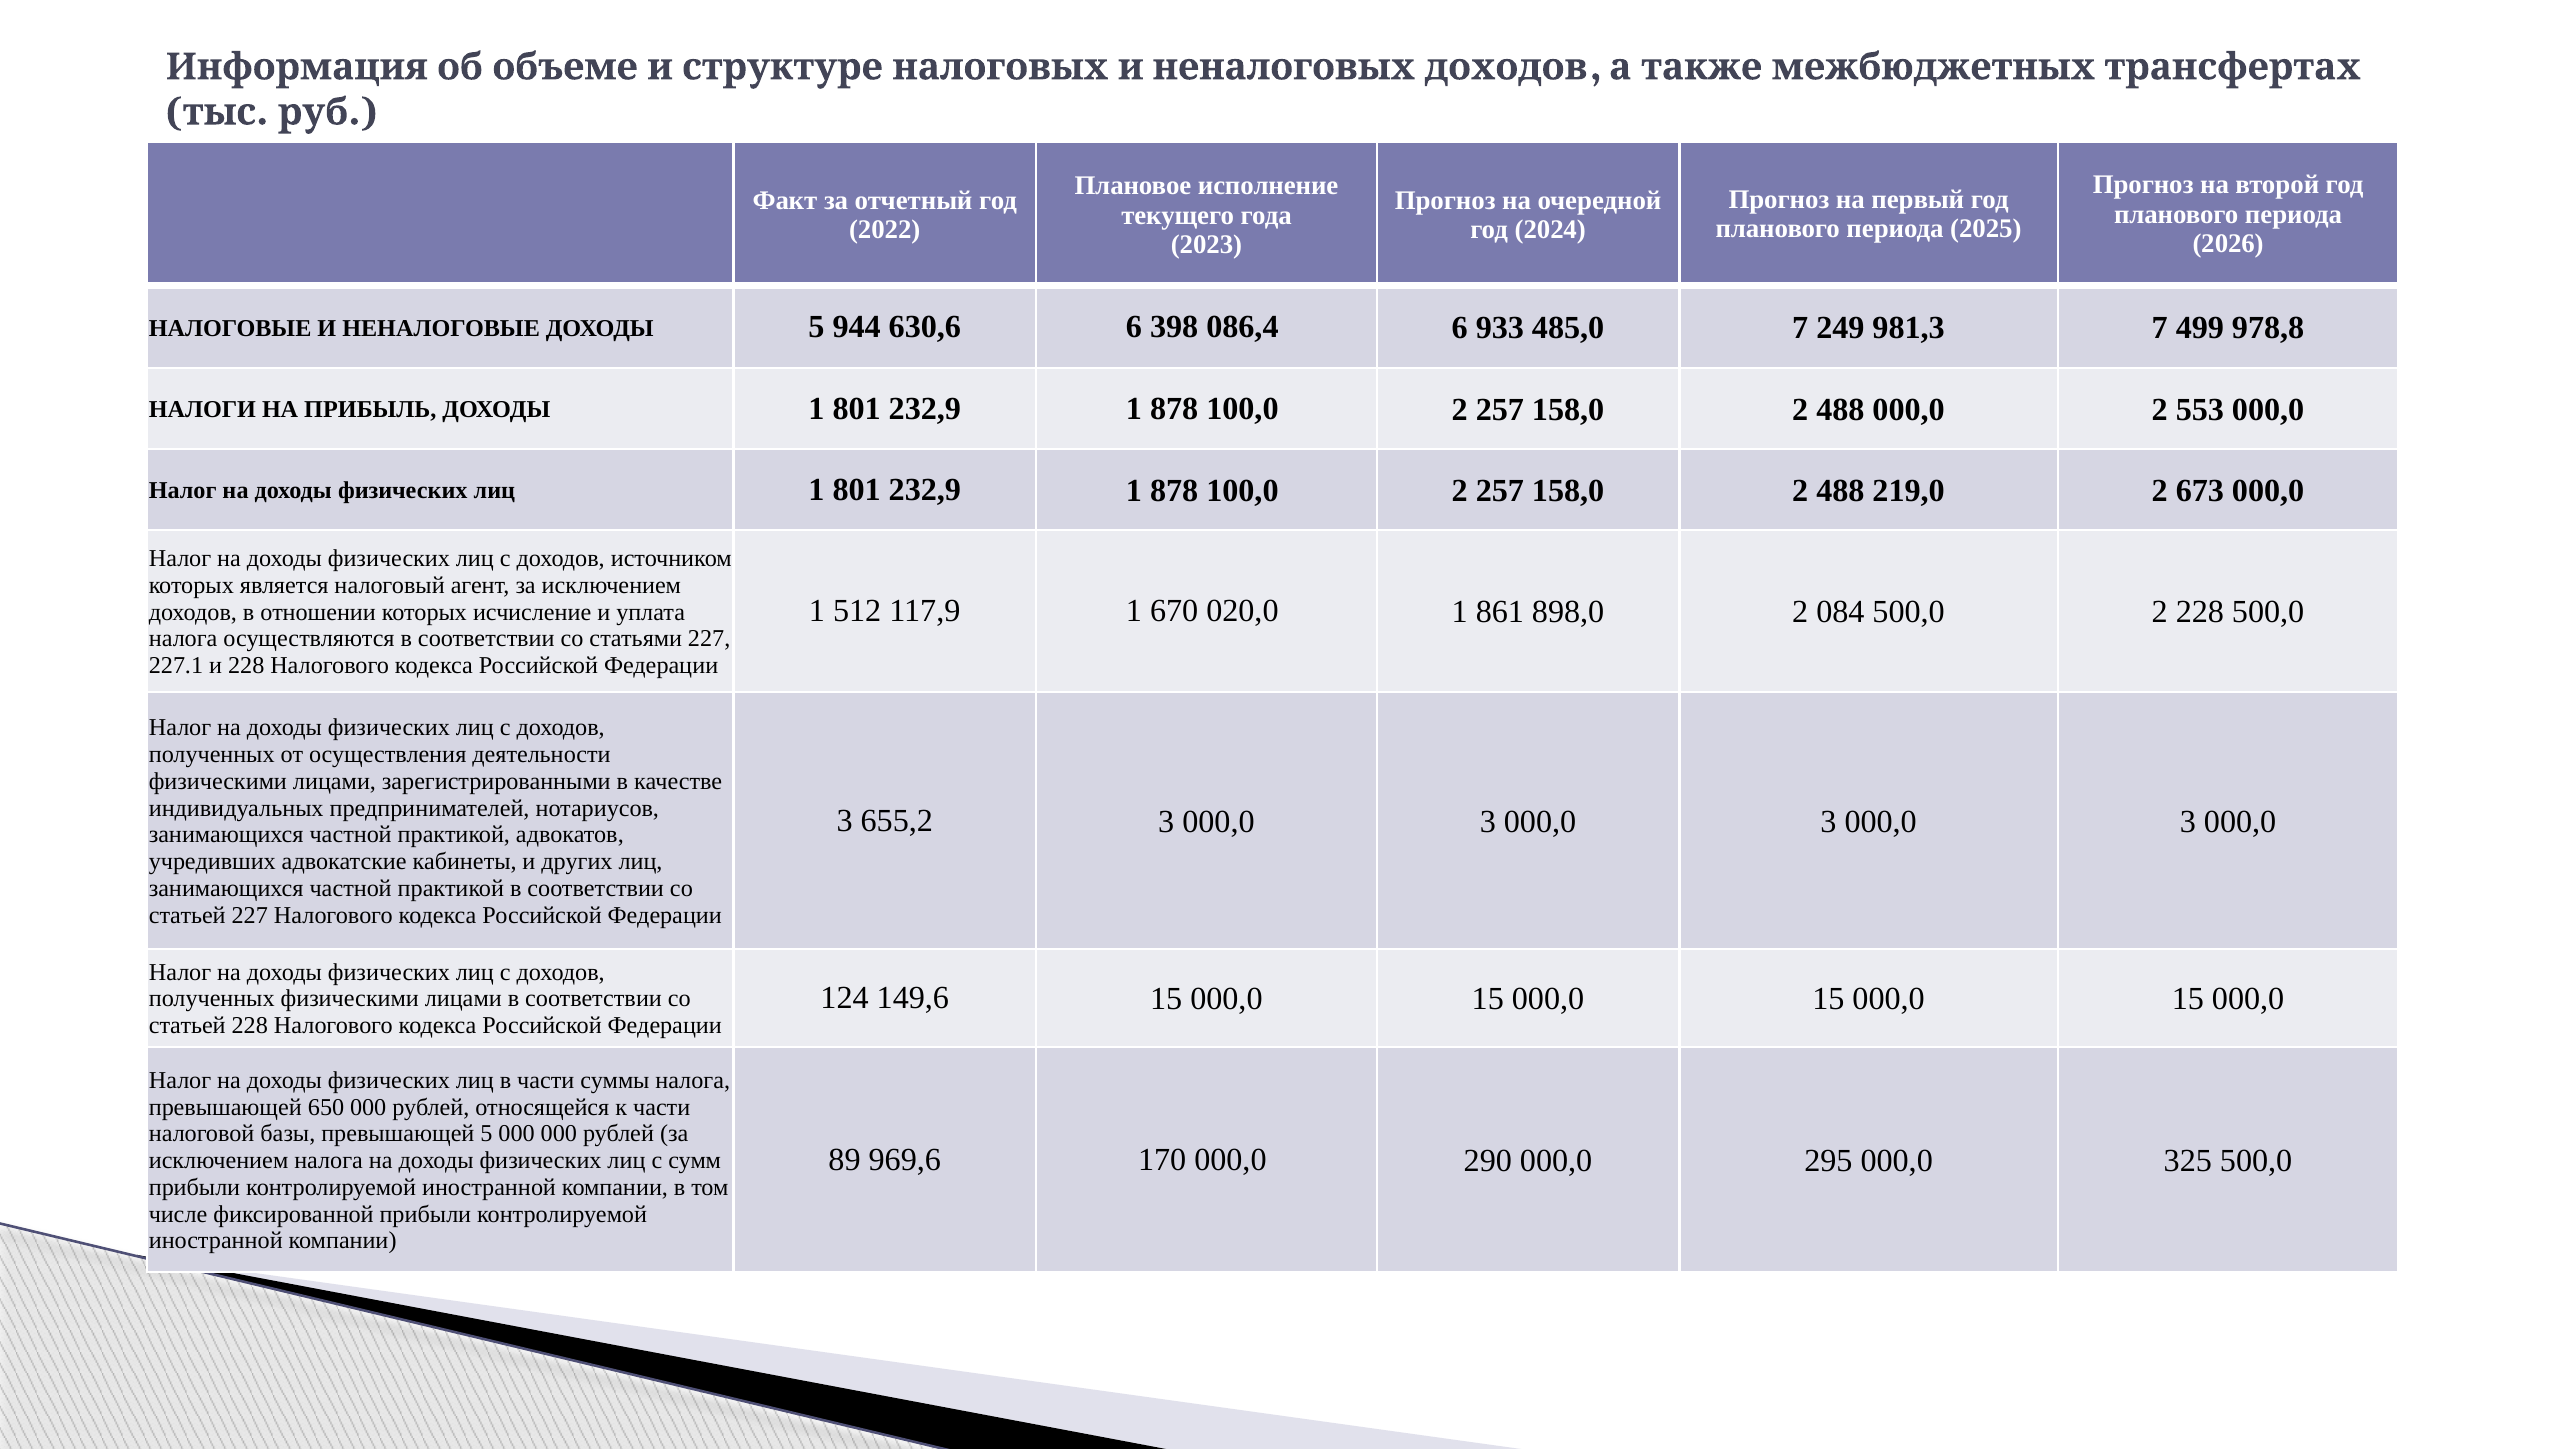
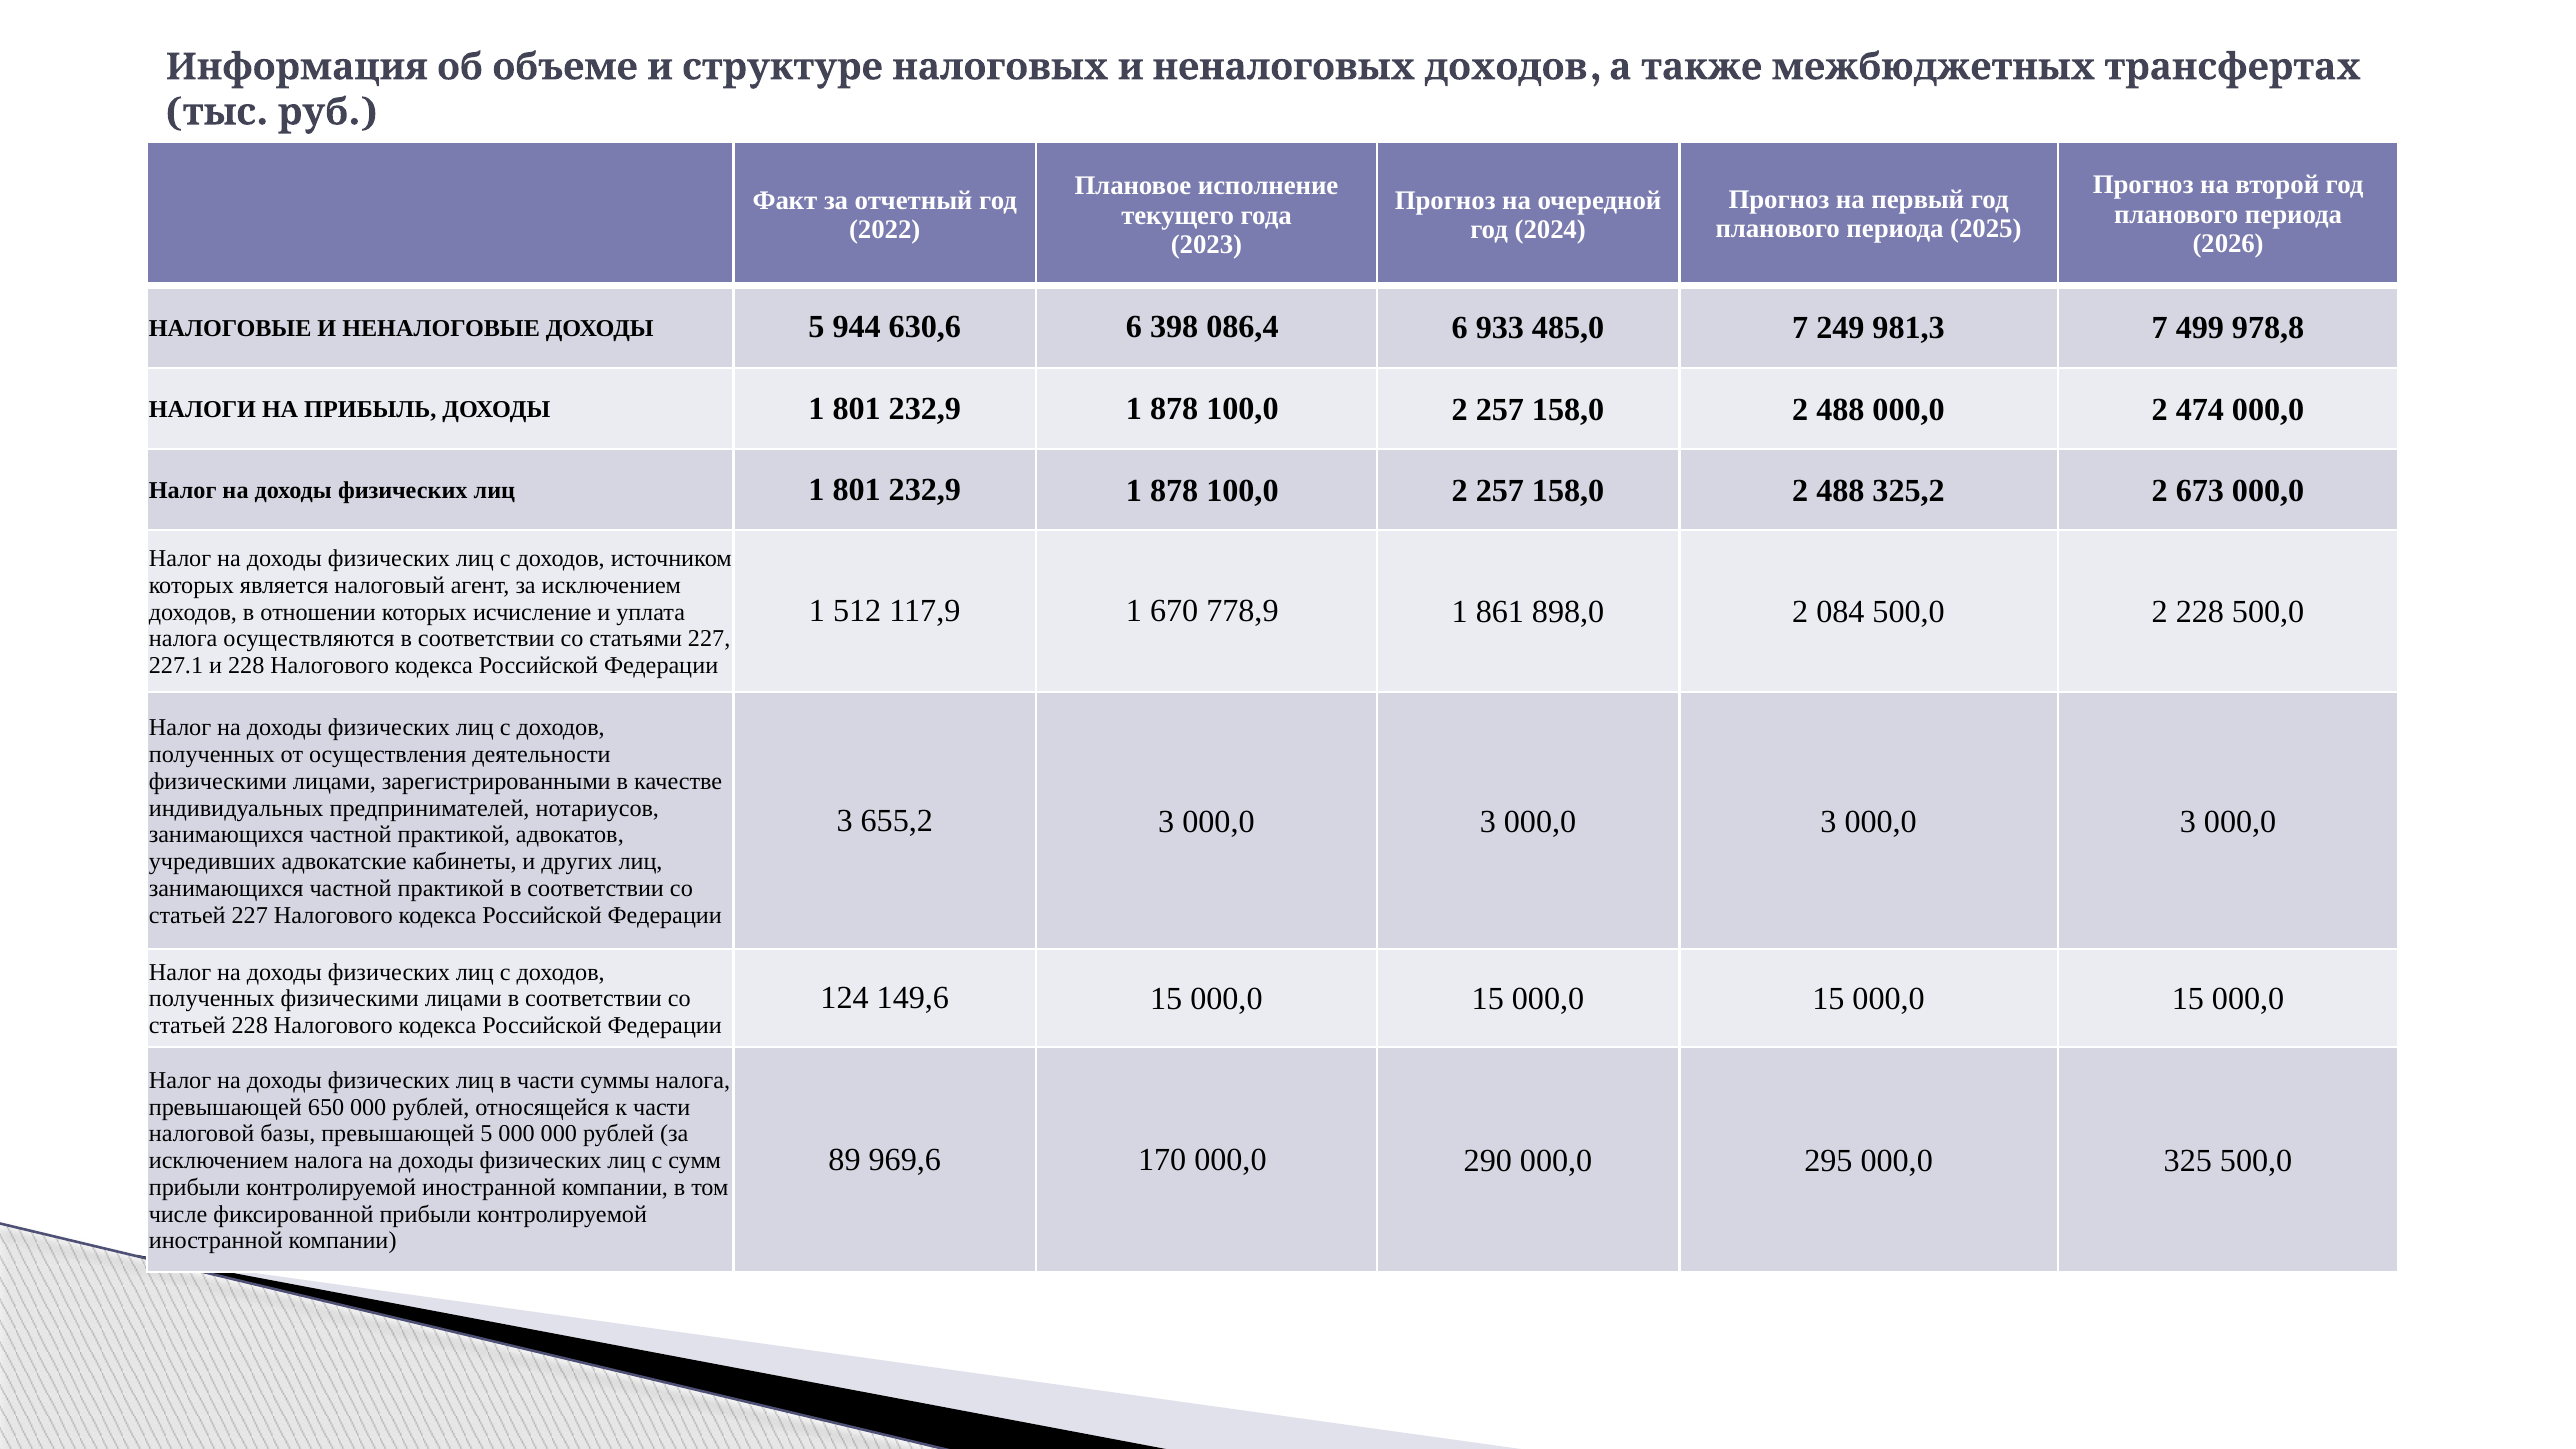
553: 553 -> 474 (2200, 410)
219,0: 219,0 -> 325,2 (1909, 491)
020,0: 020,0 -> 778,9 (1242, 611)
